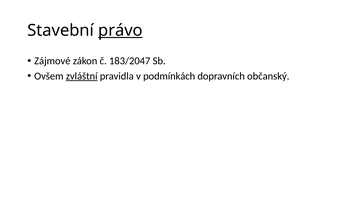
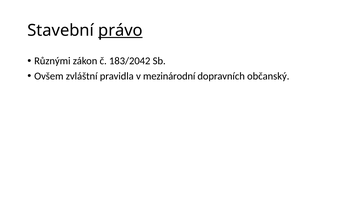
Zájmové: Zájmové -> Různými (52, 61)
183/2047: 183/2047 -> 183/2042 (130, 61)
zvláštní underline: present -> none (82, 76)
podmínkách: podmínkách -> mezinárodní (169, 76)
